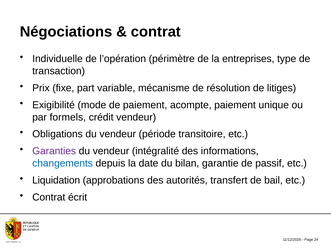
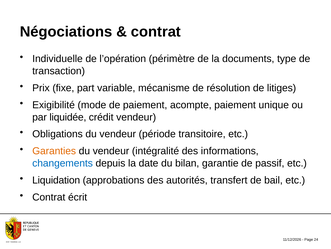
entreprises: entreprises -> documents (248, 59)
formels: formels -> liquidée (68, 117)
Garanties colour: purple -> orange (54, 151)
